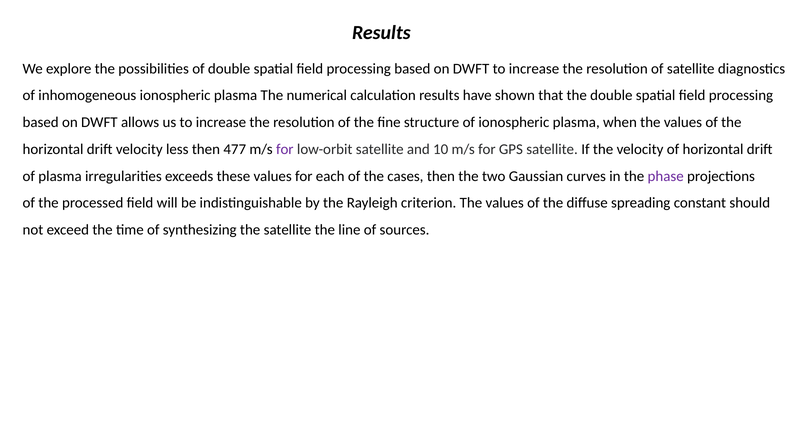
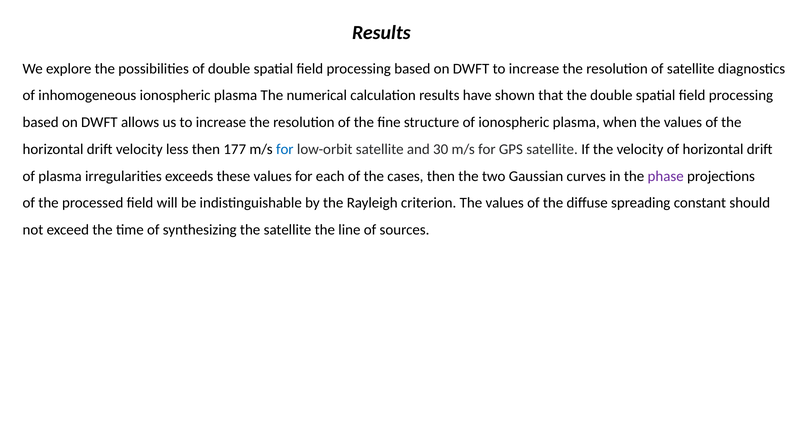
477: 477 -> 177 (235, 149)
for colour: purple -> blue (285, 149)
10: 10 -> 30 (441, 149)
